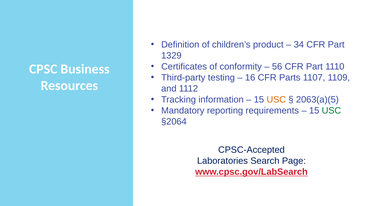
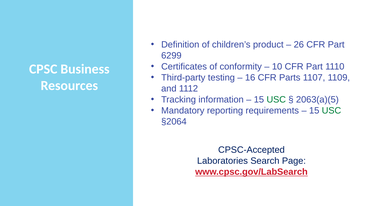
34: 34 -> 26 (299, 45)
1329: 1329 -> 6299 (171, 56)
56: 56 -> 10 (277, 67)
USC colour: orange -> green (276, 99)
